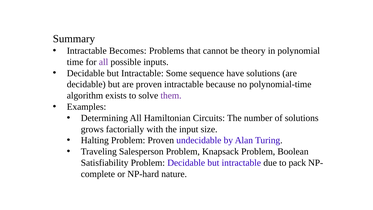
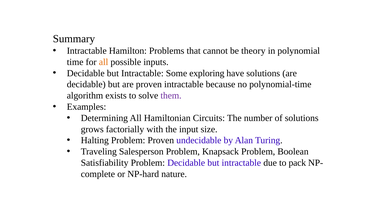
Becomes: Becomes -> Hamilton (128, 51)
all colour: purple -> orange (104, 62)
sequence: sequence -> exploring (207, 73)
